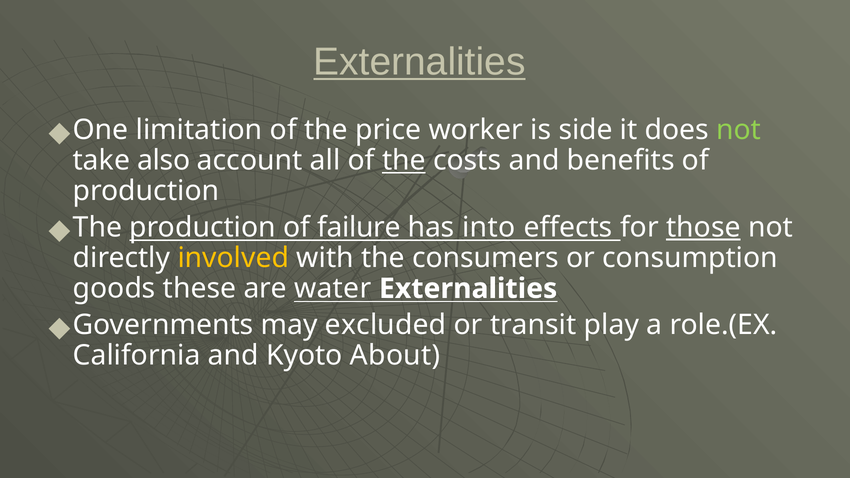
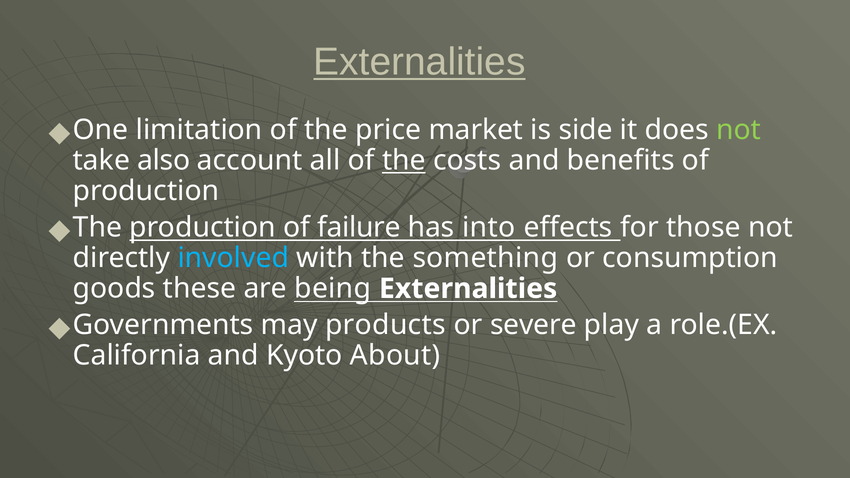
worker: worker -> market (476, 130)
those underline: present -> none (703, 227)
involved colour: yellow -> light blue (233, 258)
consumers: consumers -> something (485, 258)
water: water -> being (333, 289)
excluded: excluded -> products (386, 325)
transit: transit -> severe (533, 325)
